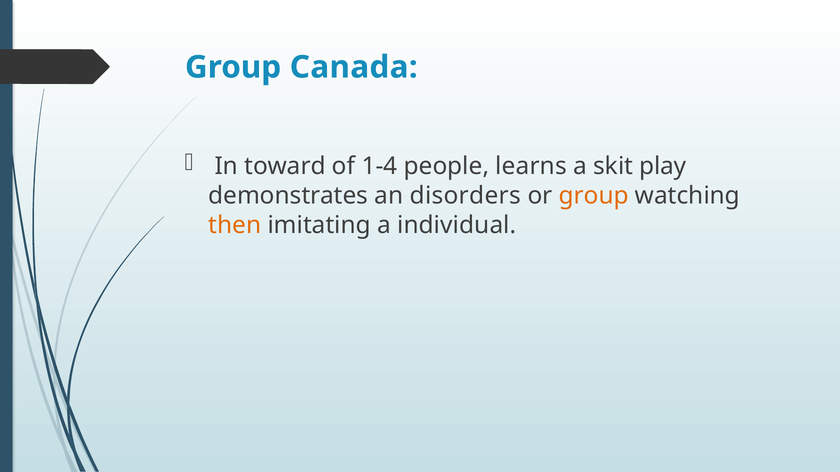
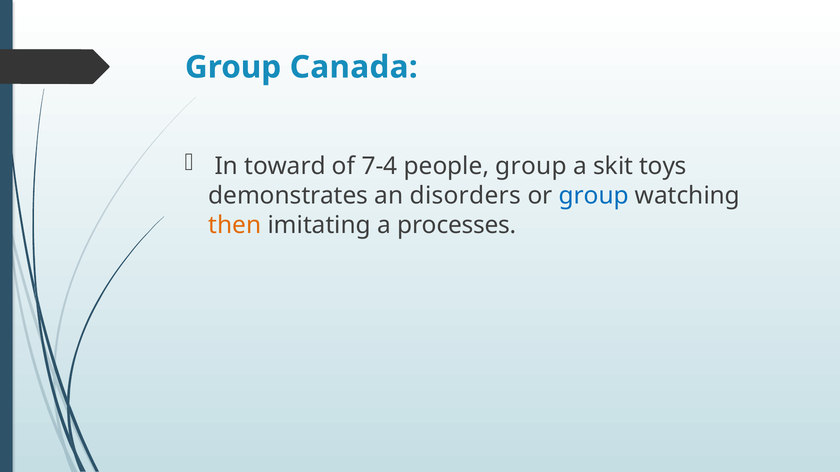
1-4: 1-4 -> 7-4 (379, 167)
people learns: learns -> group (531, 167)
play: play -> toys (663, 167)
group colour: orange -> blue (594, 196)
individual: individual -> processes (457, 225)
